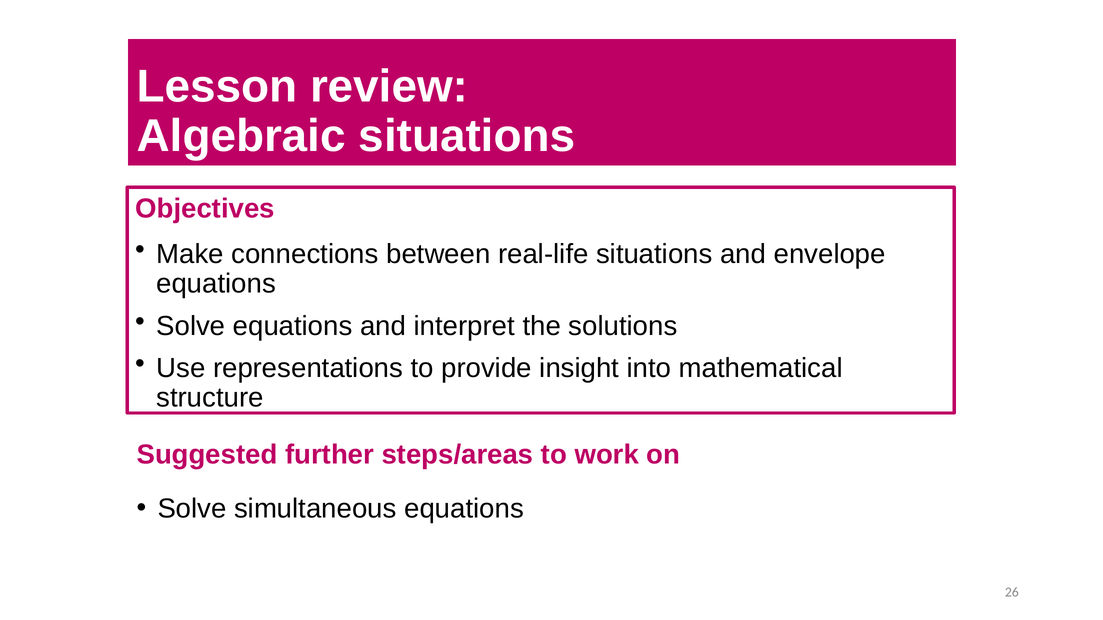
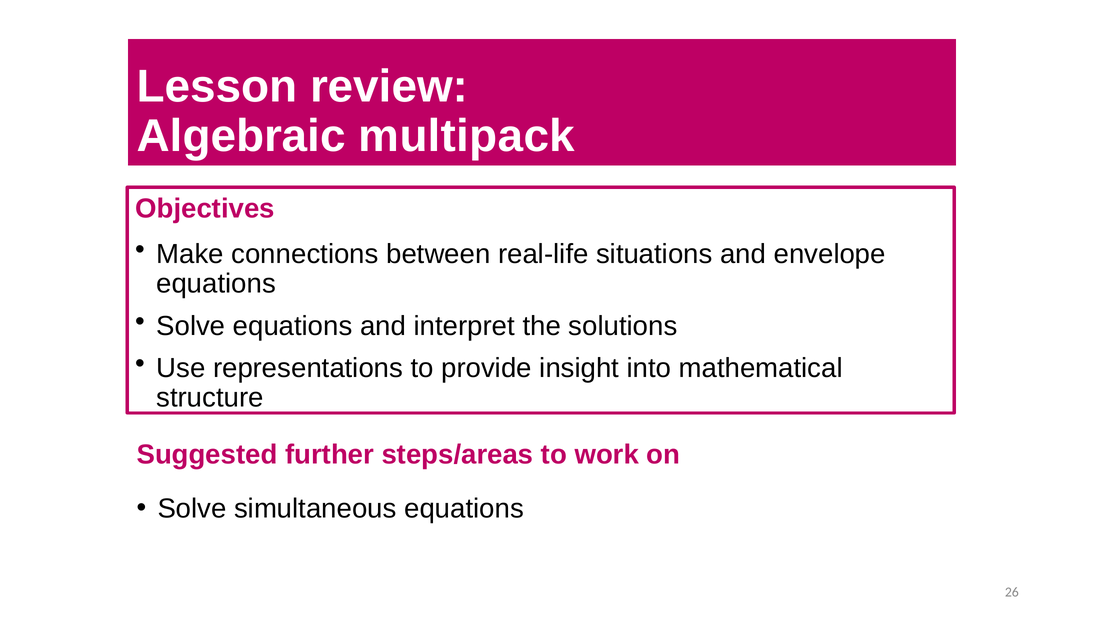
Algebraic situations: situations -> multipack (467, 136)
